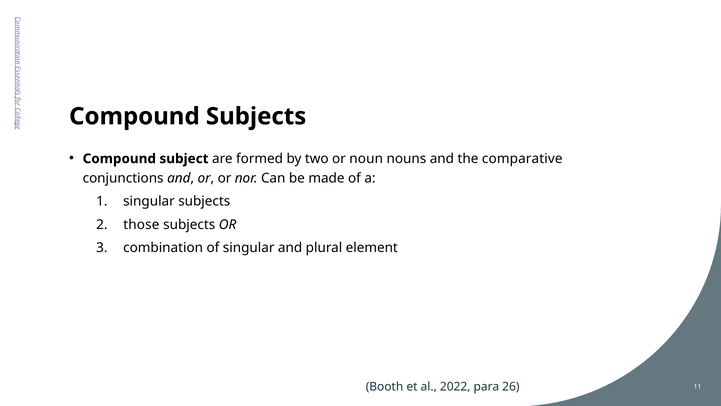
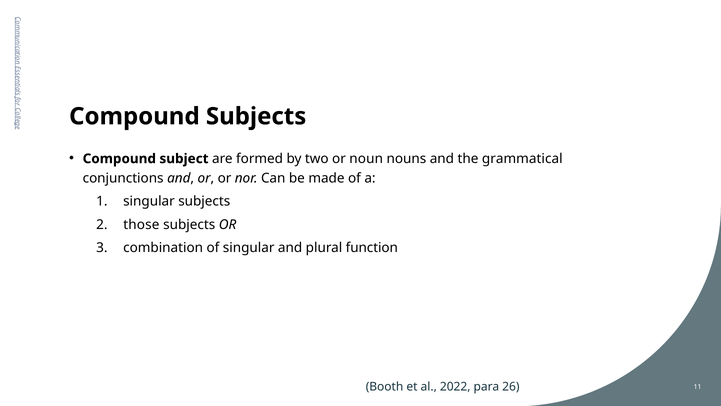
comparative: comparative -> grammatical (522, 159)
element: element -> function (372, 248)
